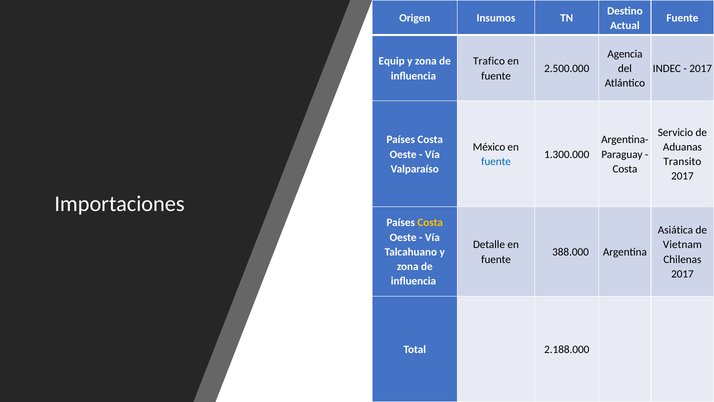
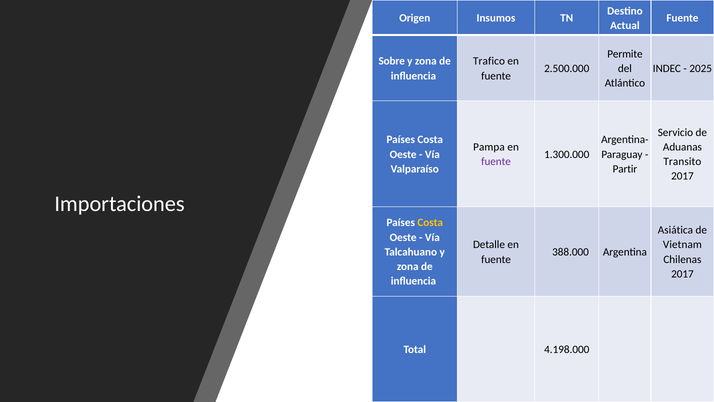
Agencia: Agencia -> Permite (625, 54)
Equip: Equip -> Sobre (392, 61)
2017: 2017 -> 2025 (701, 69)
México: México -> Pampa (489, 147)
fuente colour: blue -> purple (496, 162)
Costa: Costa -> Partir (625, 169)
2.188.000: 2.188.000 -> 4.198.000 (567, 349)
